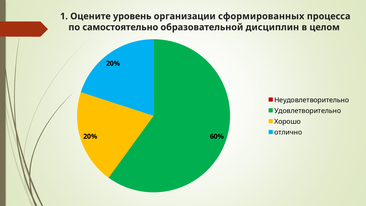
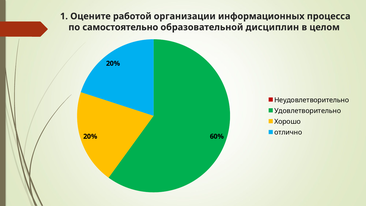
уровень: уровень -> работой (132, 16)
сформированных: сформированных -> информационных (261, 16)
